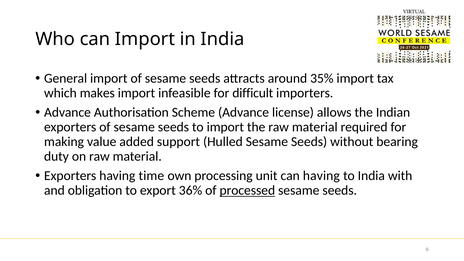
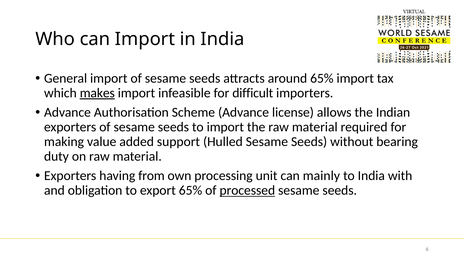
around 35%: 35% -> 65% (322, 78)
makes underline: none -> present (97, 93)
time: time -> from (152, 176)
can having: having -> mainly (321, 176)
export 36%: 36% -> 65% (191, 190)
